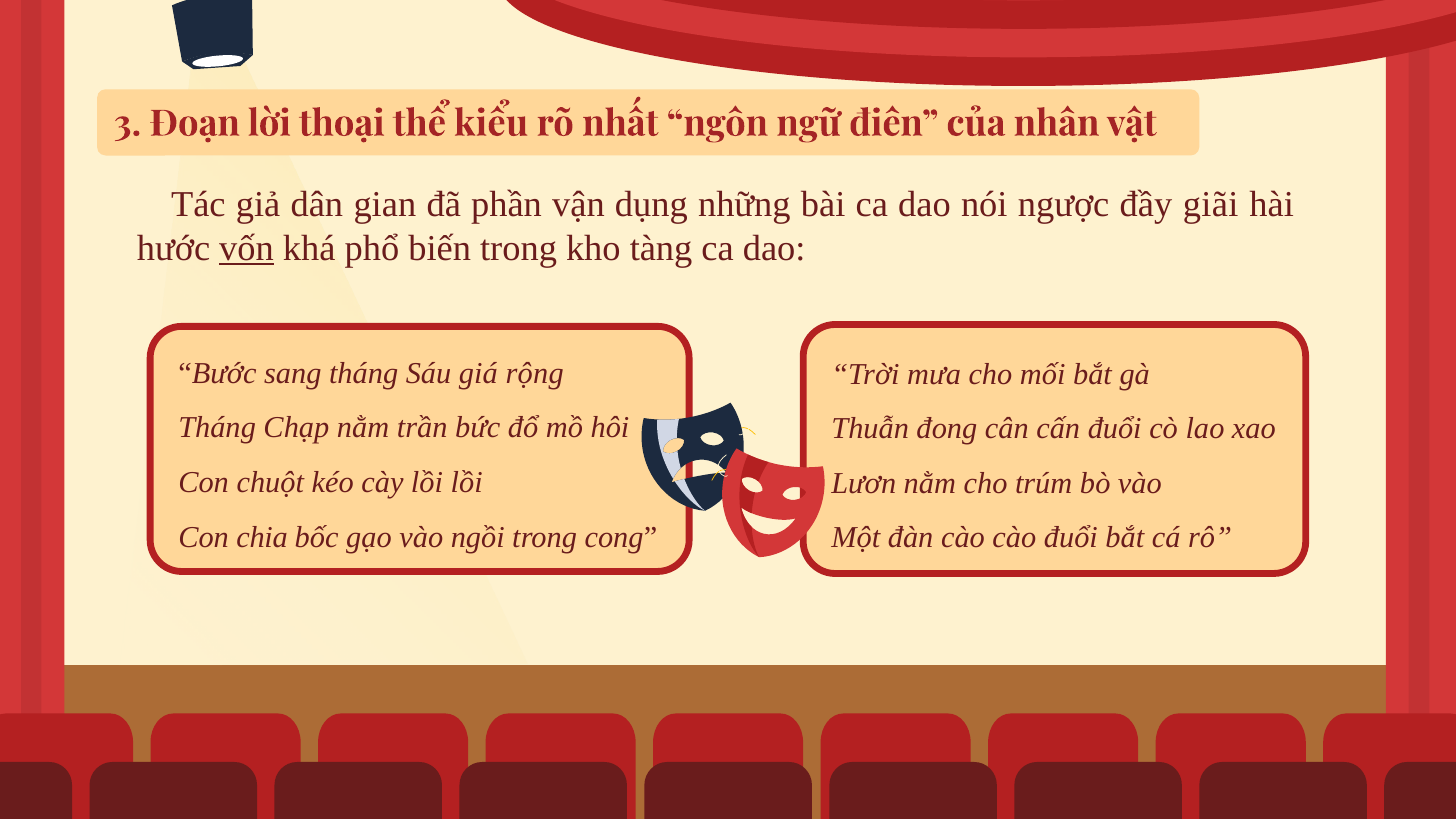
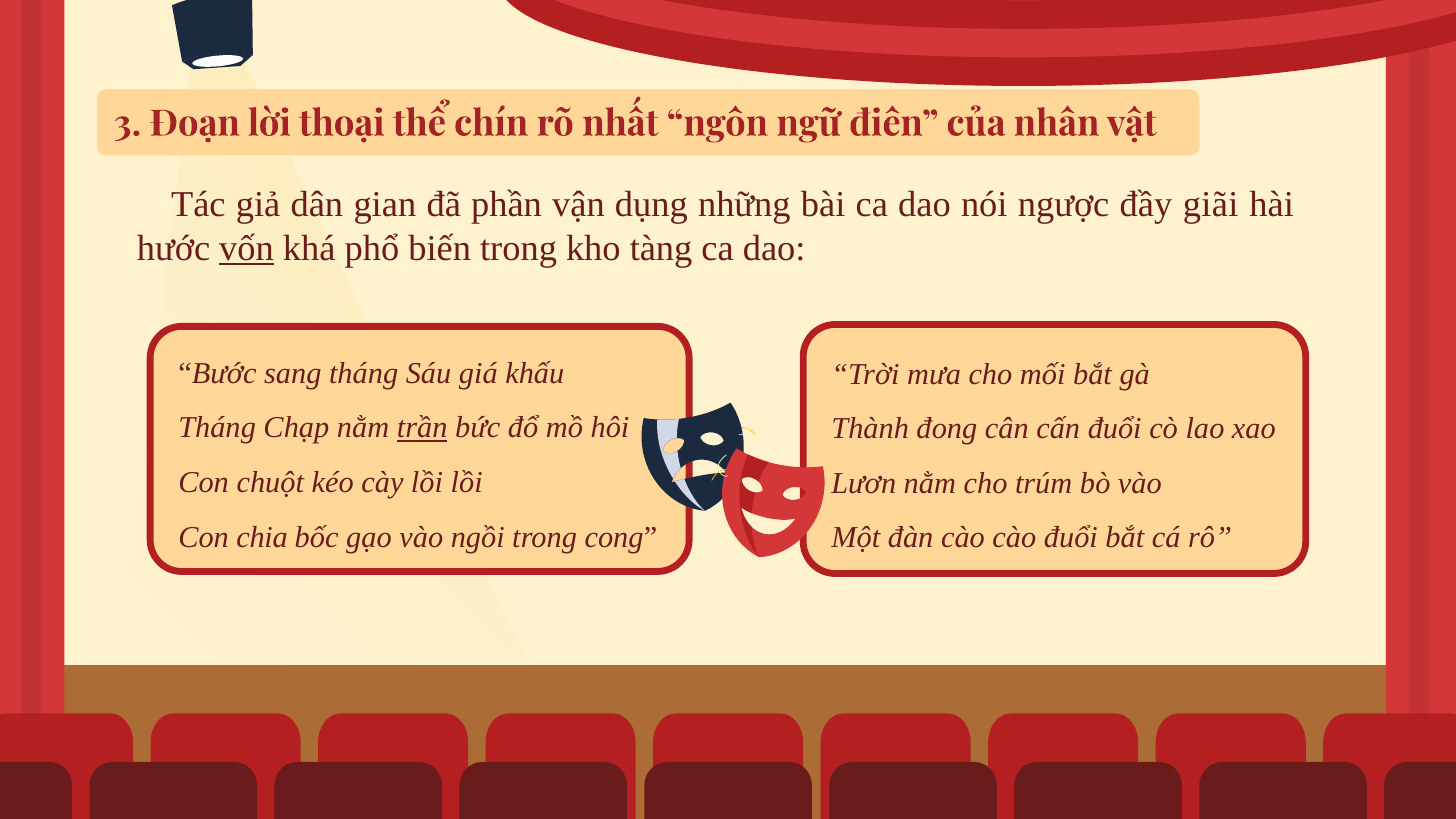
kiểu: kiểu -> chín (491, 124)
rộng: rộng -> khấu (535, 373)
trần underline: none -> present (422, 428)
Thuẫn: Thuẫn -> Thành (870, 429)
